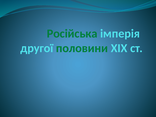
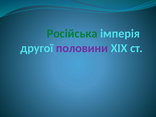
половини colour: green -> purple (82, 48)
